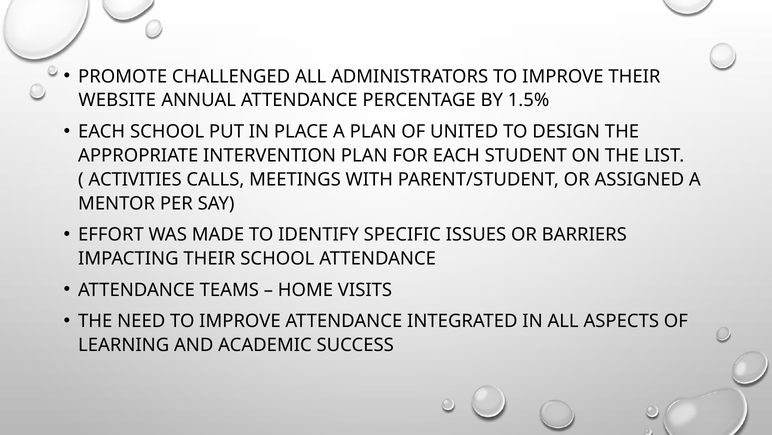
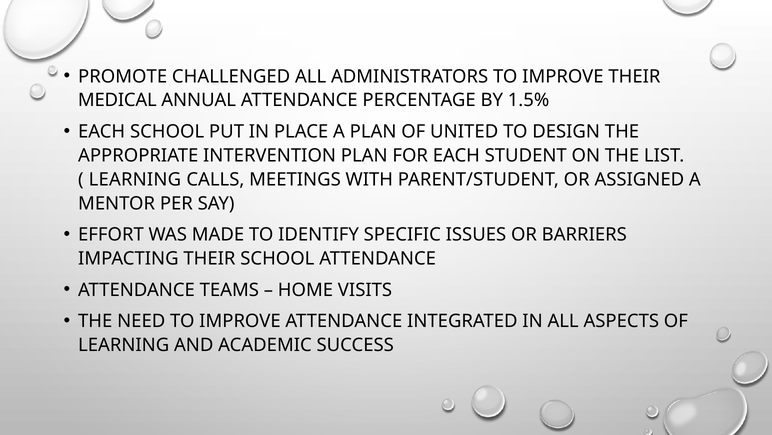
WEBSITE: WEBSITE -> MEDICAL (117, 100)
ACTIVITIES: ACTIVITIES -> LEARNING (135, 179)
